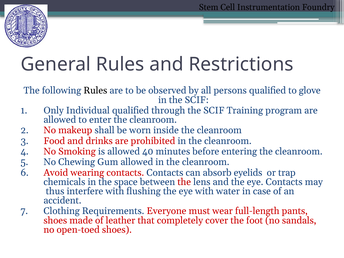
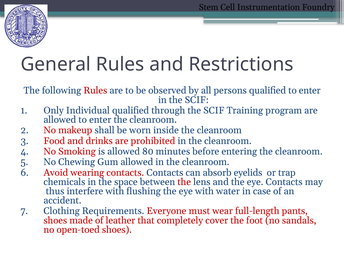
Rules colour: black -> red (95, 91)
qualified to glove: glove -> enter (310, 91)
40: 40 -> 80 (148, 151)
